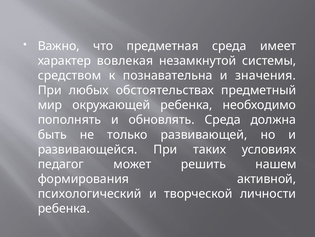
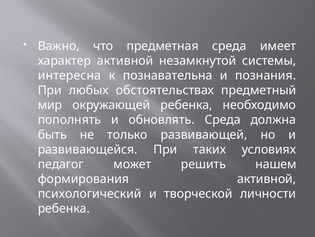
характер вовлекая: вовлекая -> активной (125, 61)
средством: средством -> интересна (69, 75)
значения: значения -> познания (266, 75)
